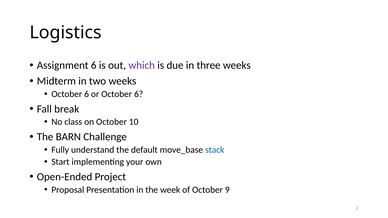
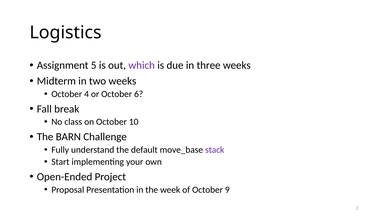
Assignment 6: 6 -> 5 (94, 65)
6: 6 -> 4 (87, 94)
stack colour: blue -> purple (215, 150)
